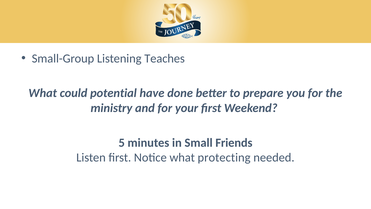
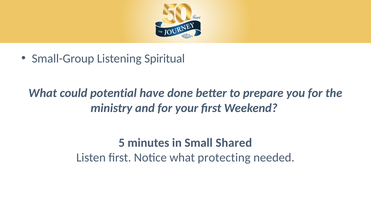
Teaches: Teaches -> Spiritual (165, 58)
Friends: Friends -> Shared (234, 143)
